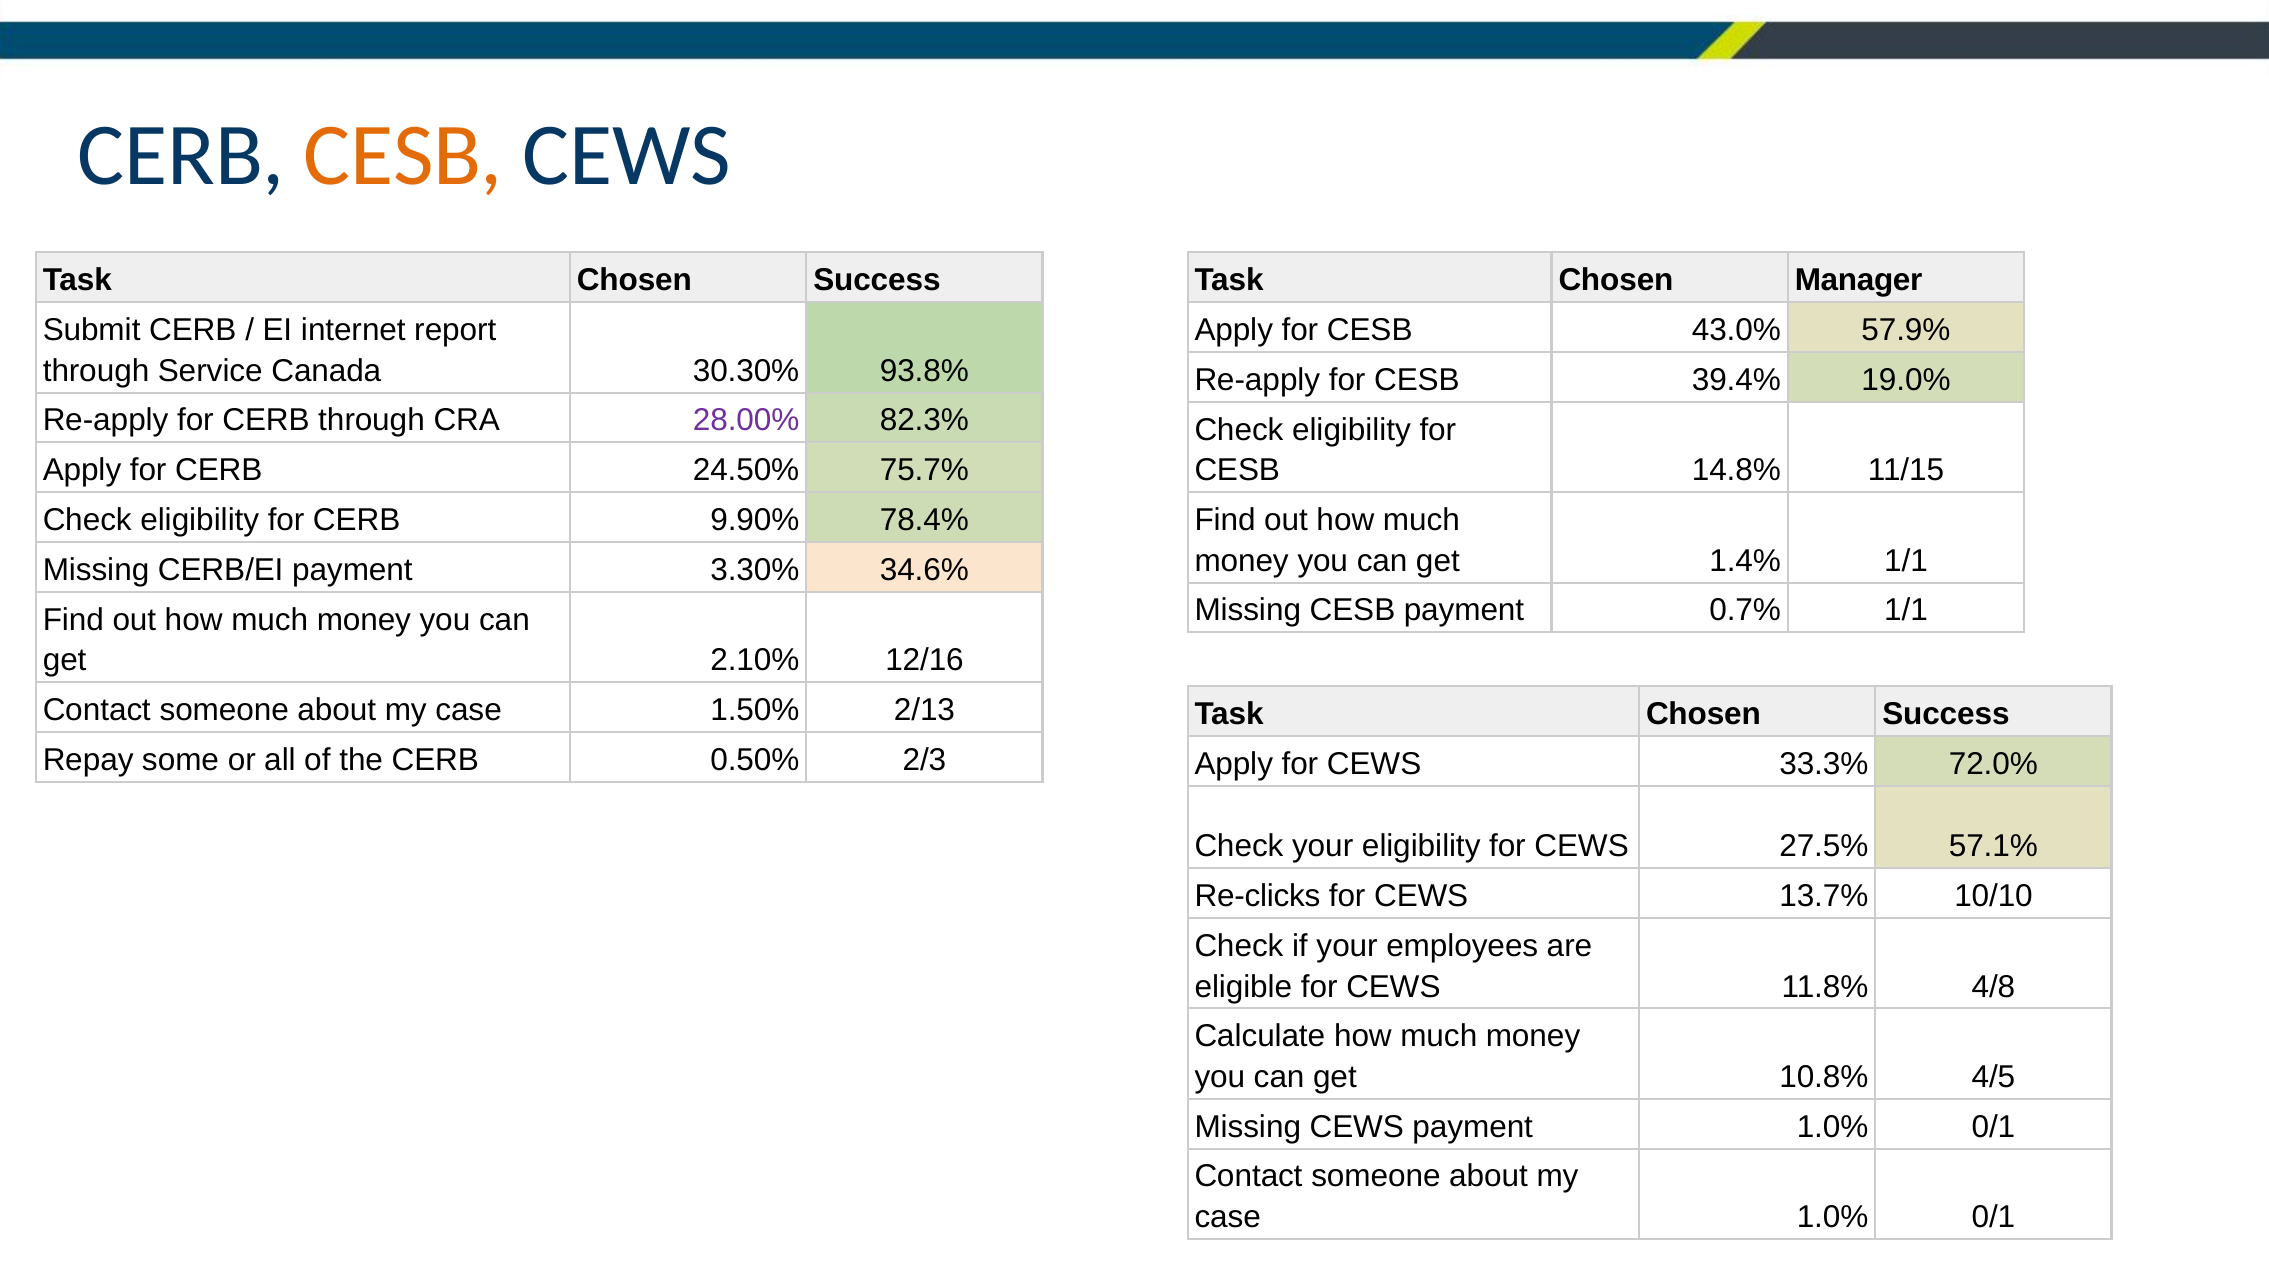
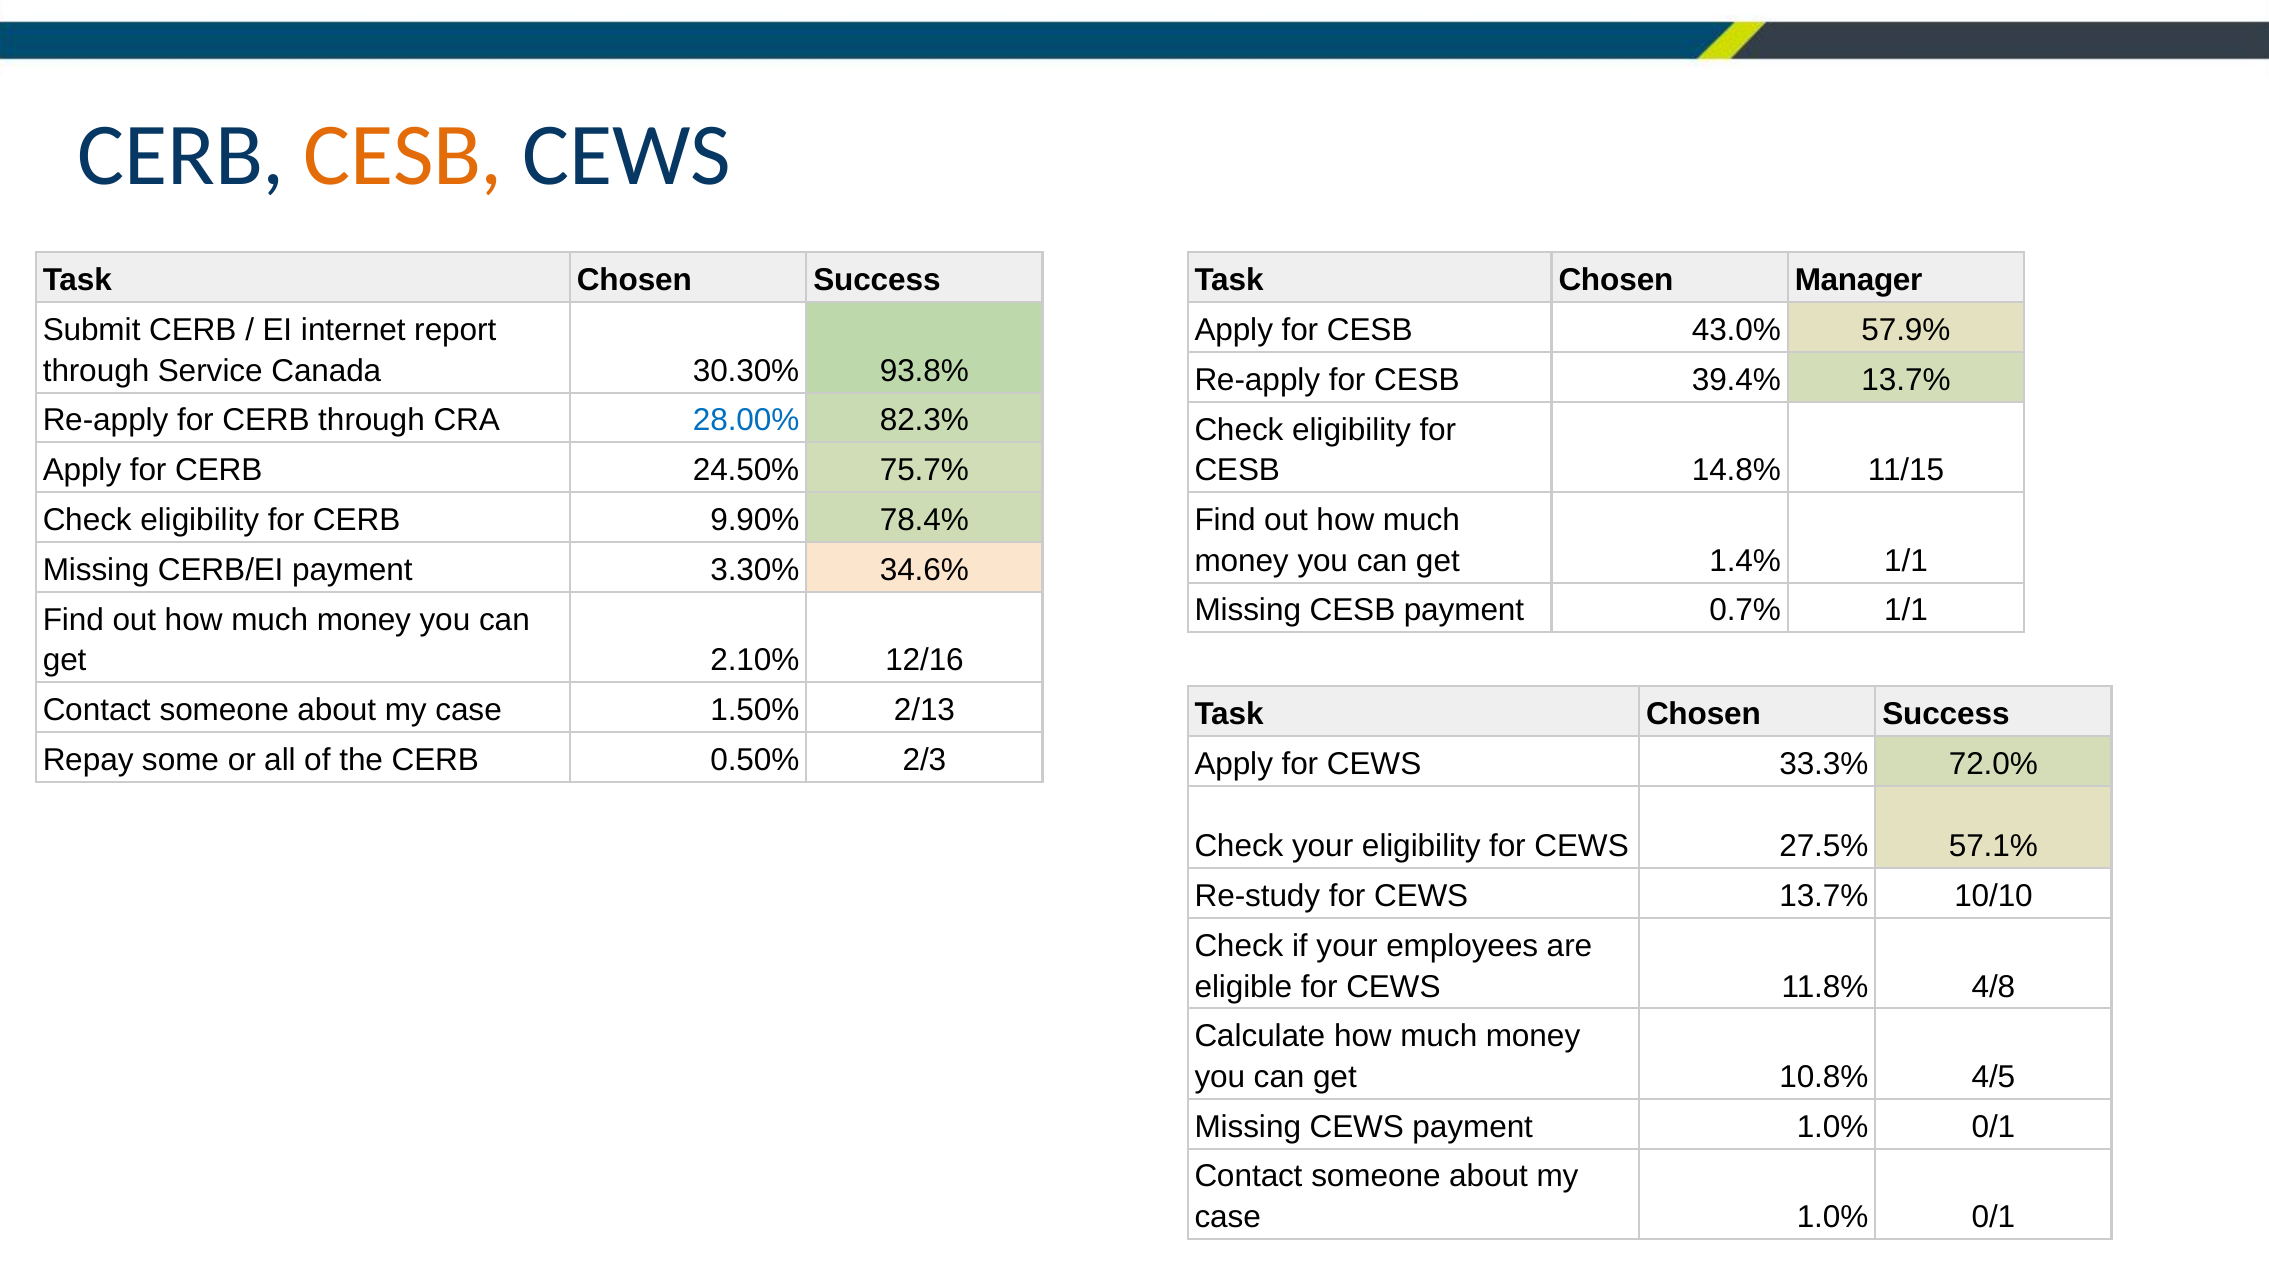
39.4% 19.0%: 19.0% -> 13.7% (1906, 380)
28.00% colour: purple -> blue (746, 421)
Re-clicks: Re-clicks -> Re-study (1257, 897)
